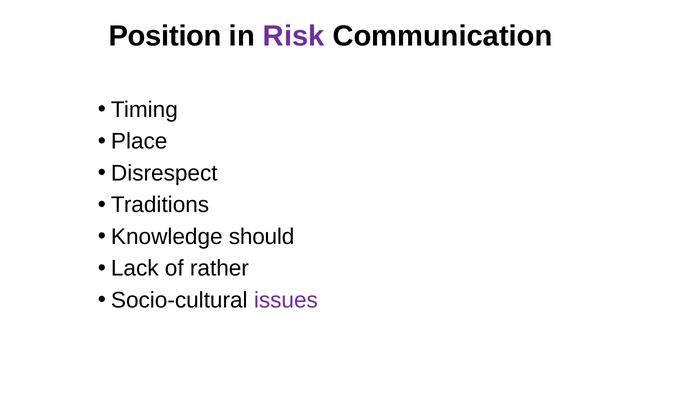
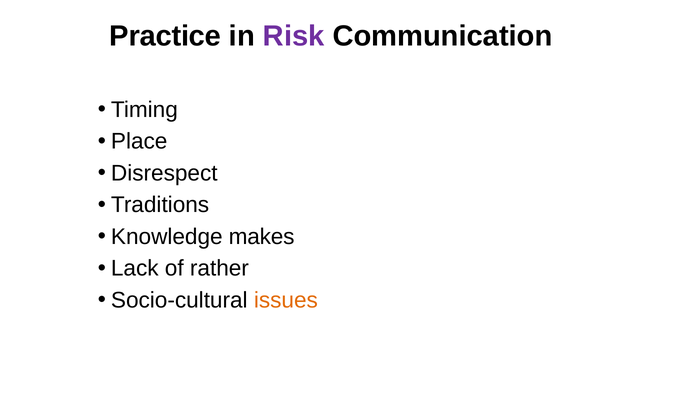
Position: Position -> Practice (165, 36)
should: should -> makes (262, 237)
issues colour: purple -> orange (286, 300)
